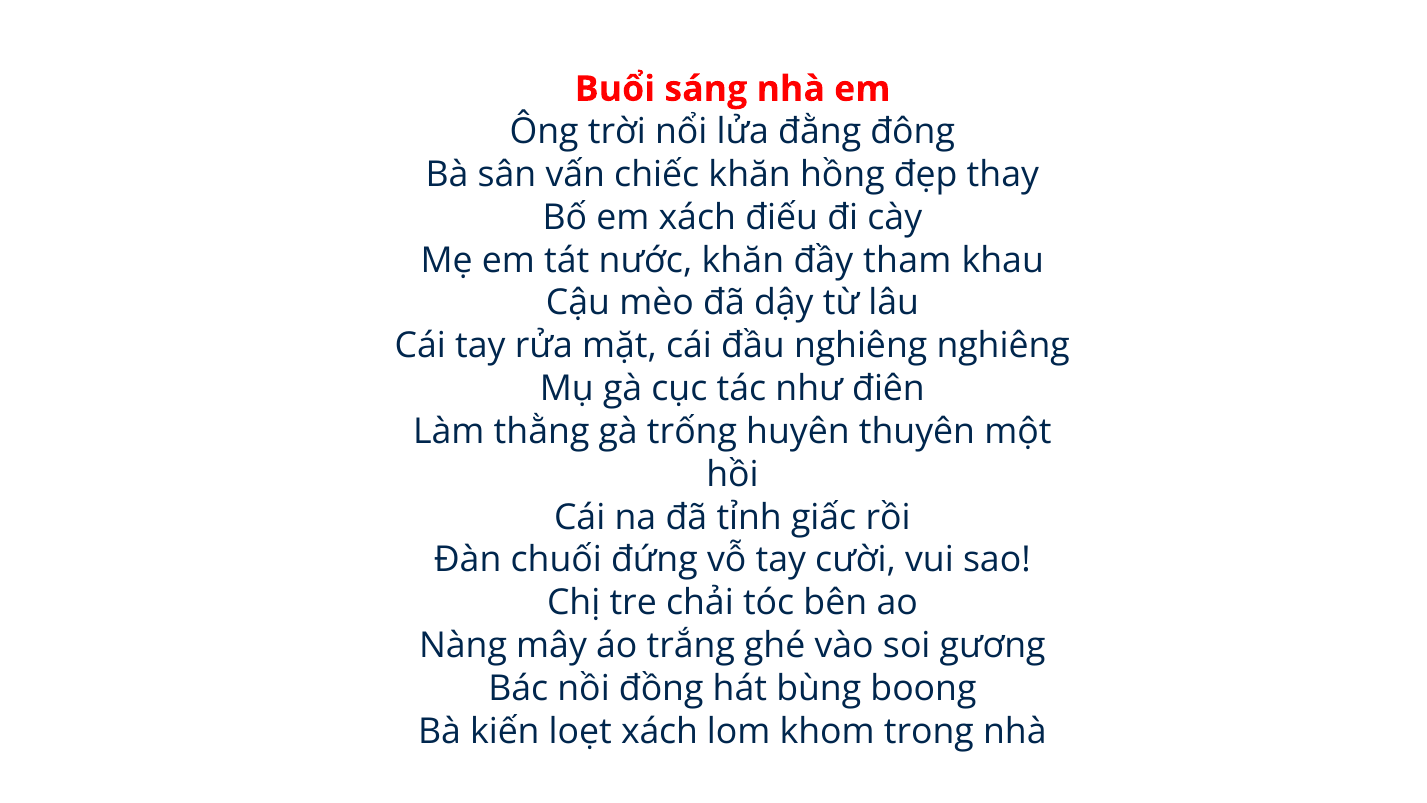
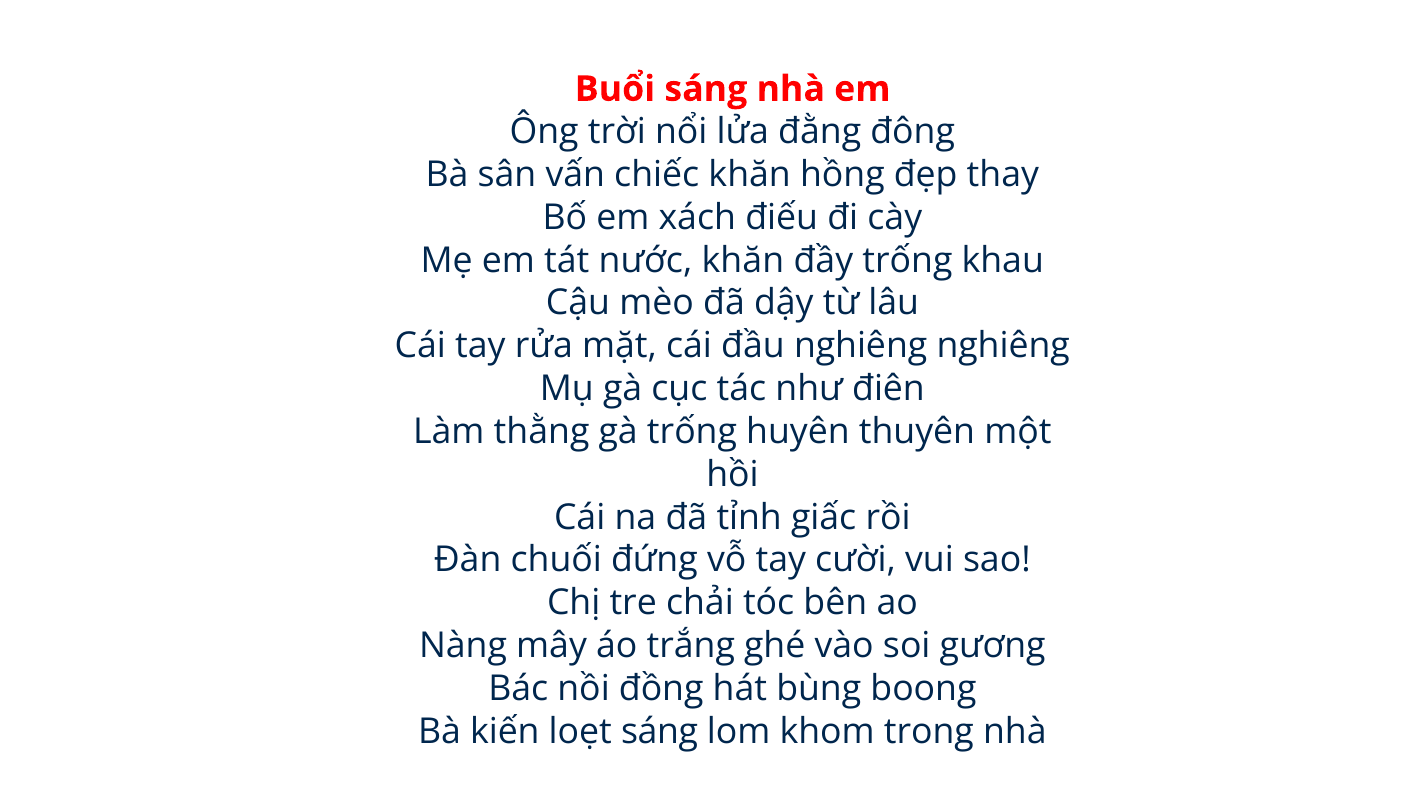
đầy tham: tham -> trống (907, 260)
loẹt xách: xách -> sáng (660, 731)
